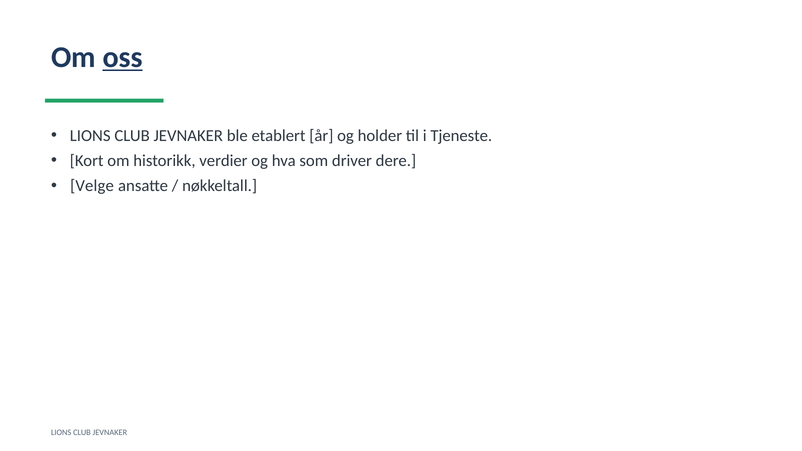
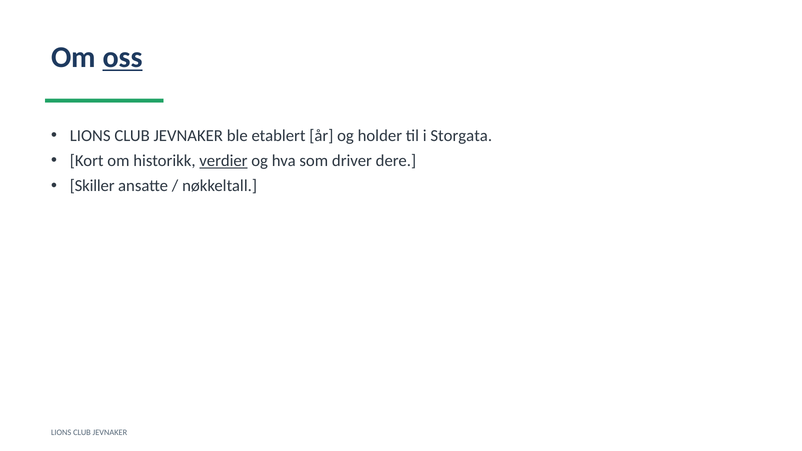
Tjeneste: Tjeneste -> Storgata (461, 136)
verdier underline: none -> present (223, 161)
Velge: Velge -> Skiller (92, 186)
